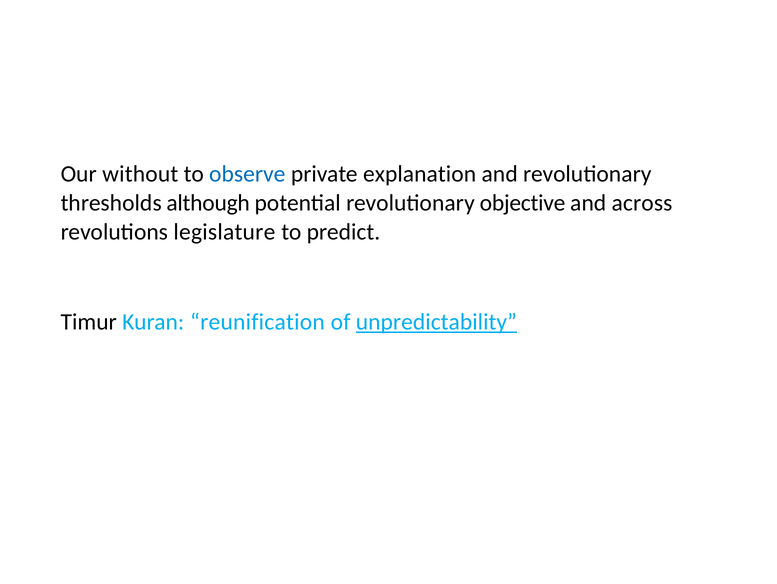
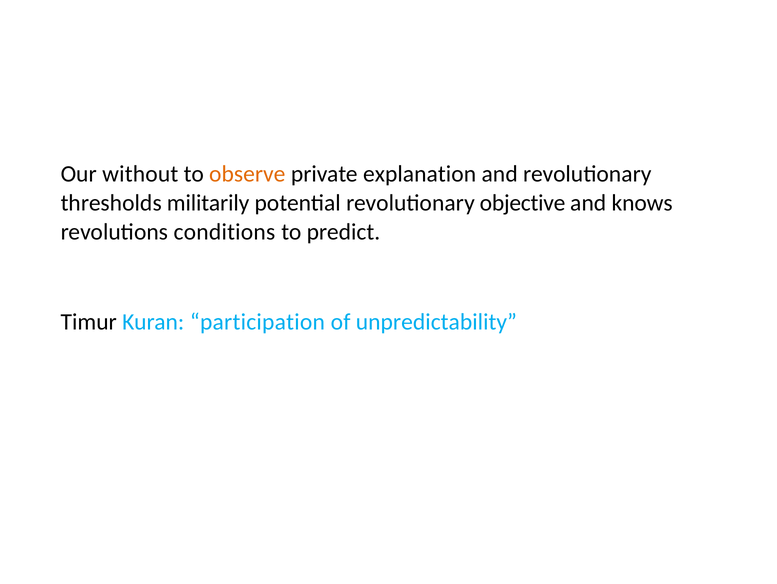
observe colour: blue -> orange (247, 174)
although: although -> militarily (208, 203)
across: across -> knows (642, 203)
legislature: legislature -> conditions (224, 231)
reunification: reunification -> participation (257, 322)
unpredictability underline: present -> none (436, 322)
